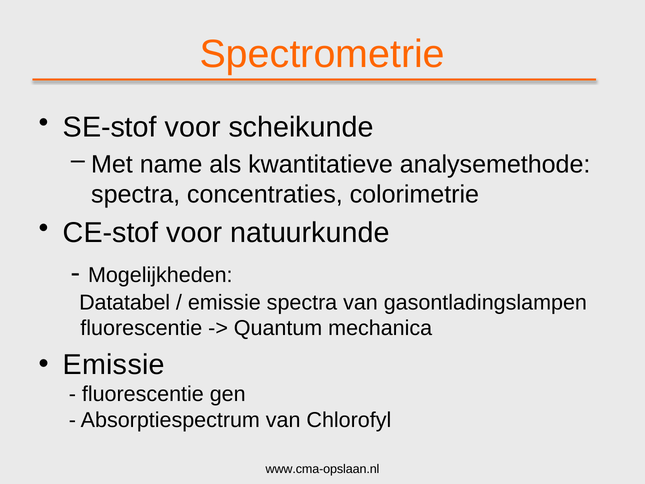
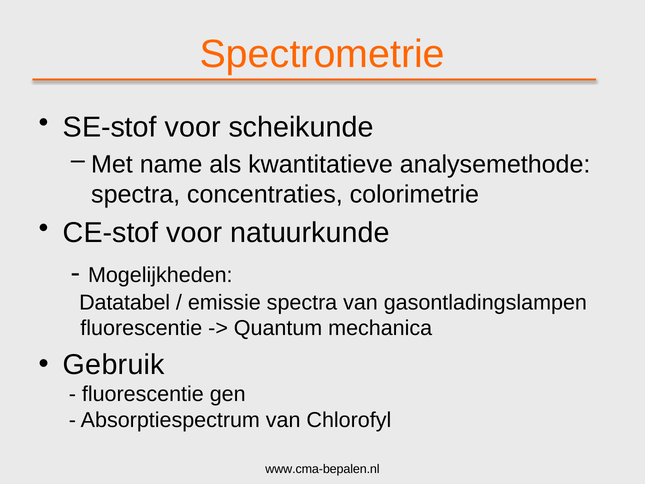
Emissie: Emissie -> Gebruik (114, 364)
www.cma-opslaan.nl: www.cma-opslaan.nl -> www.cma-bepalen.nl (322, 469)
